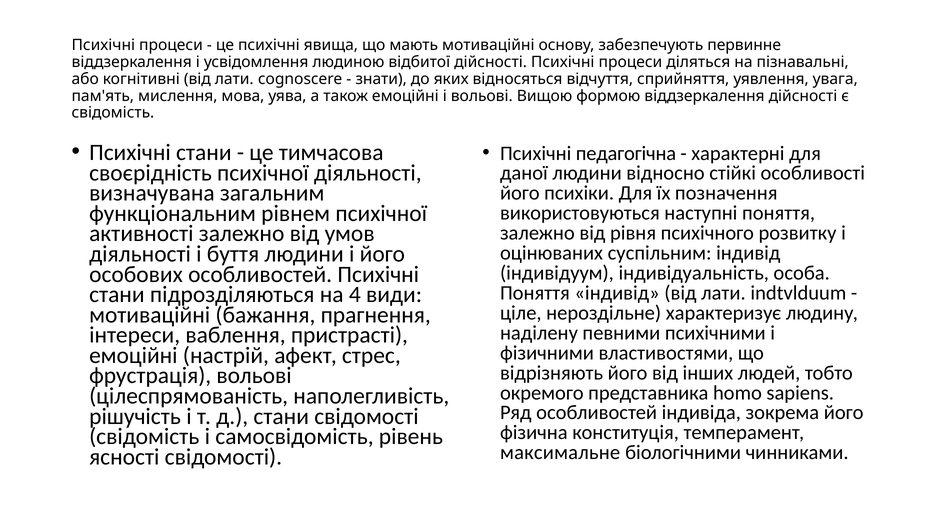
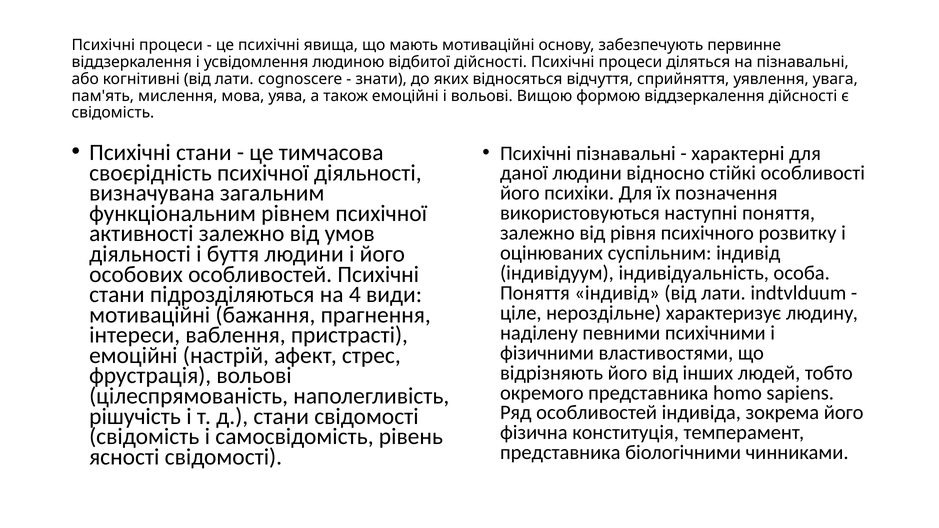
Психічні педагогічна: педагогічна -> пізнавальні (626, 153)
максимальне: максимальне -> представника (560, 453)
